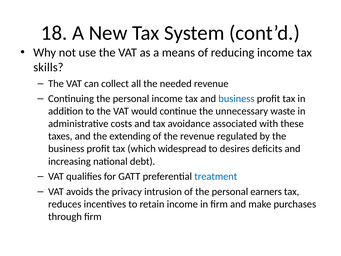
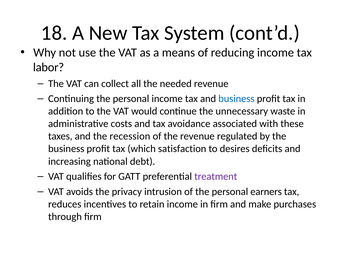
skills: skills -> labor (49, 67)
extending: extending -> recession (130, 136)
widespread: widespread -> satisfaction (182, 149)
treatment colour: blue -> purple (216, 176)
